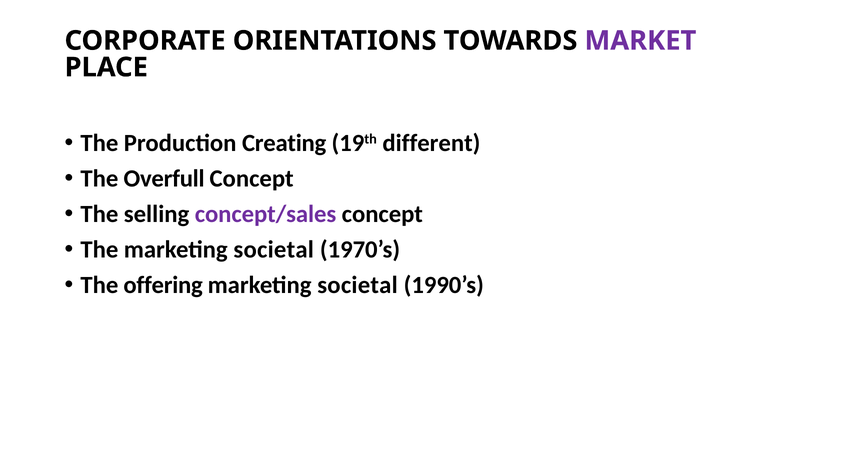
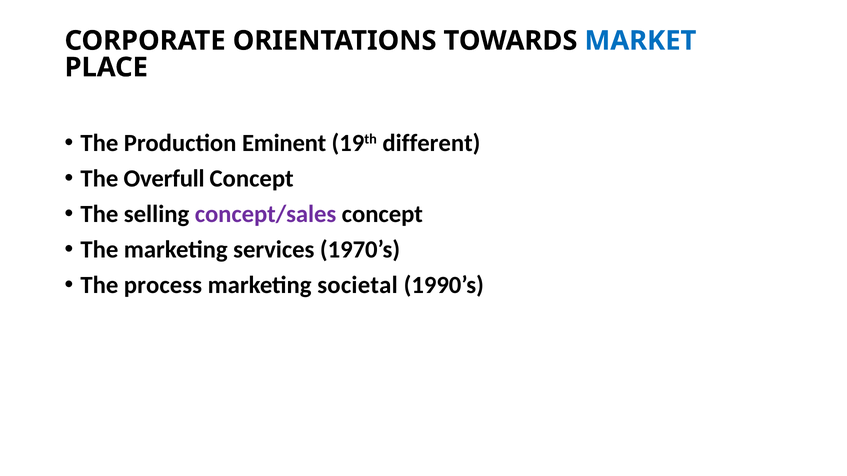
MARKET colour: purple -> blue (640, 41)
Creating: Creating -> Eminent (284, 143)
The marketing societal: societal -> services (274, 250)
offering: offering -> process (163, 285)
